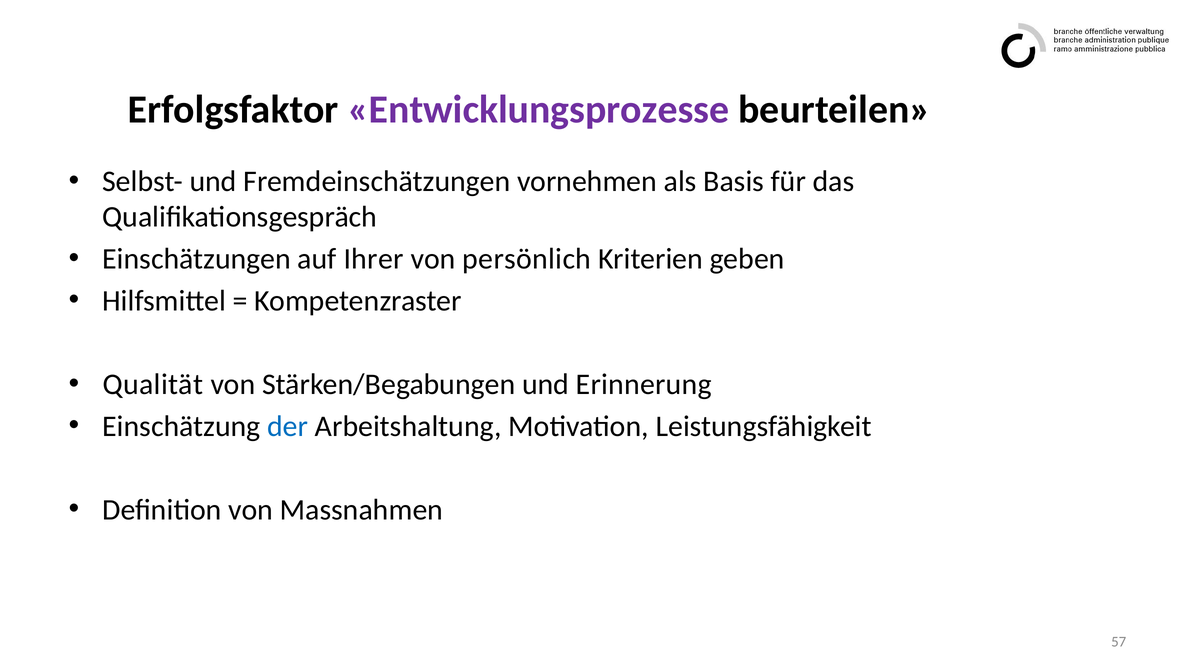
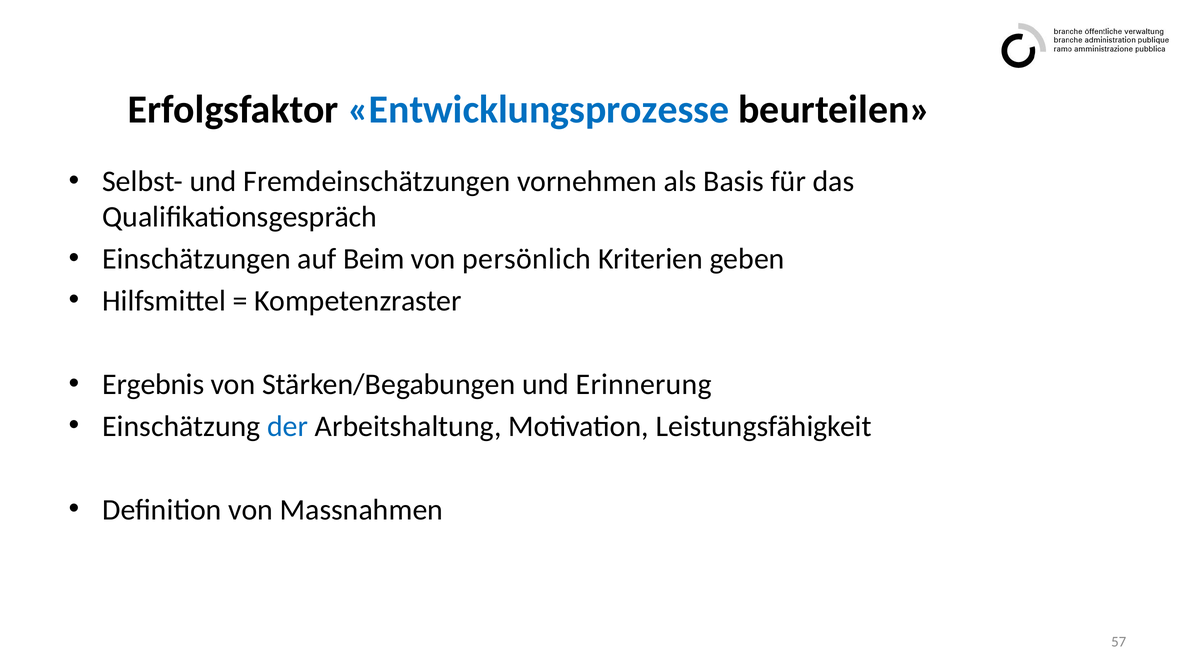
Entwicklungsprozesse colour: purple -> blue (538, 110)
Ihrer: Ihrer -> Beim (374, 259)
Qualität: Qualität -> Ergebnis (153, 384)
